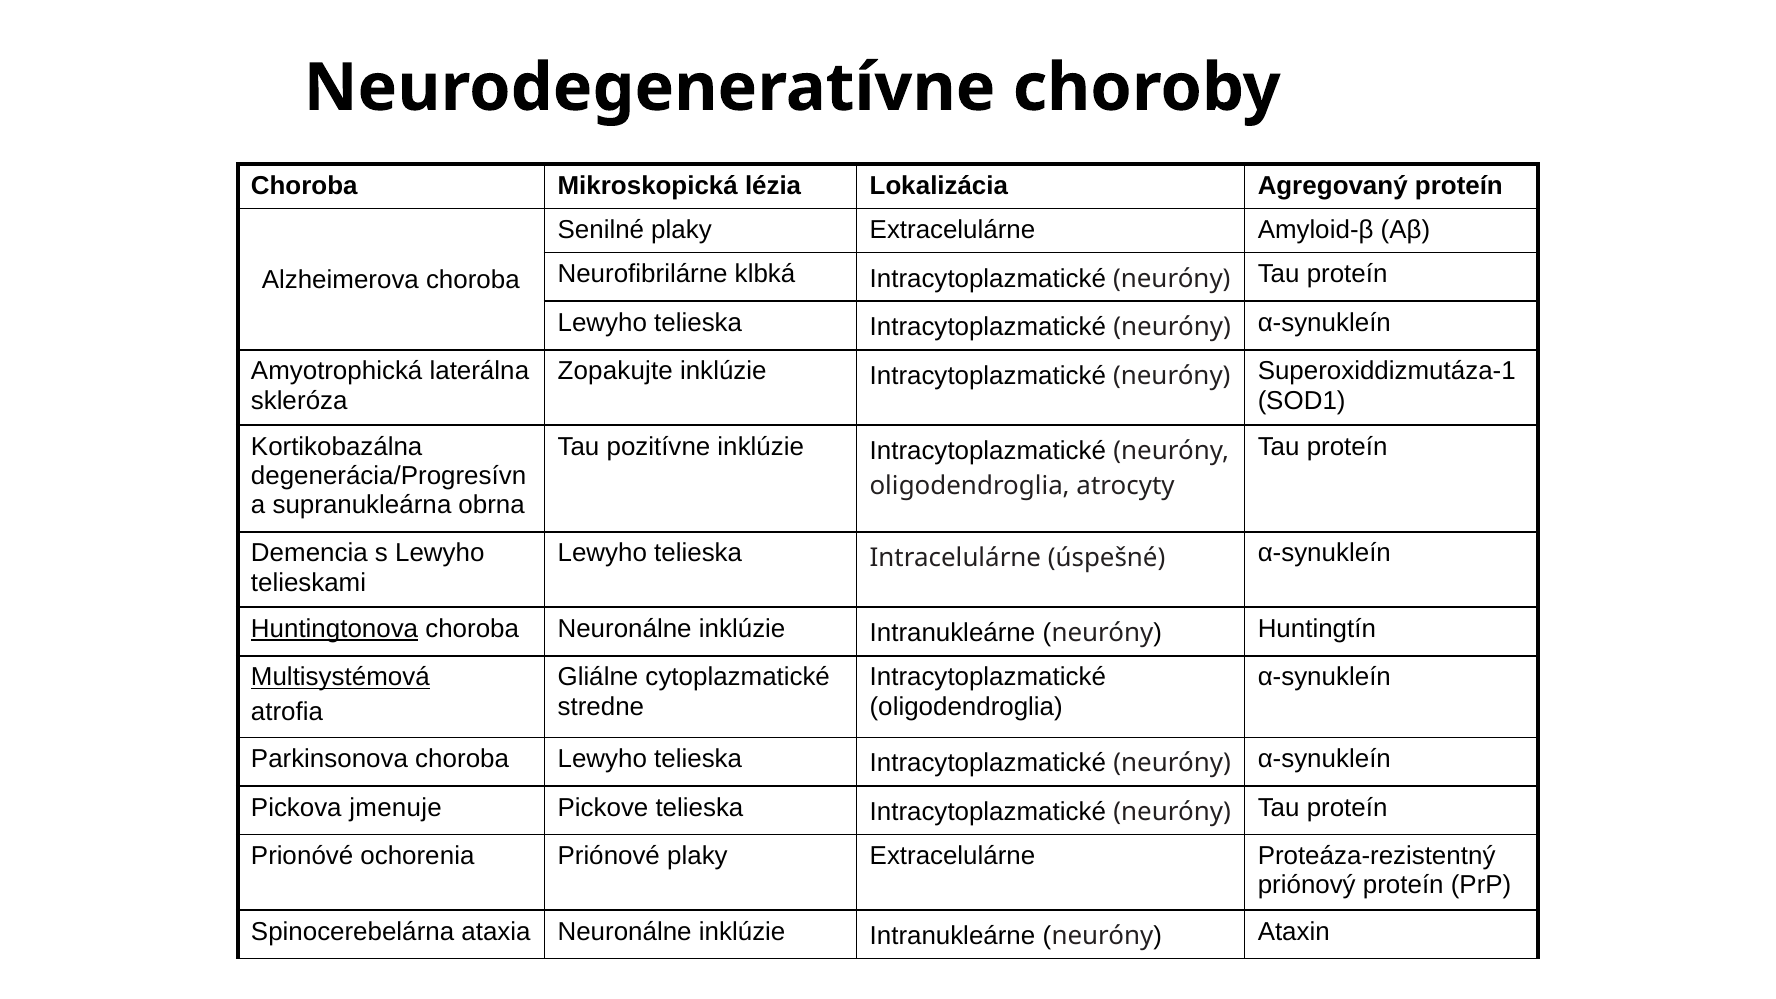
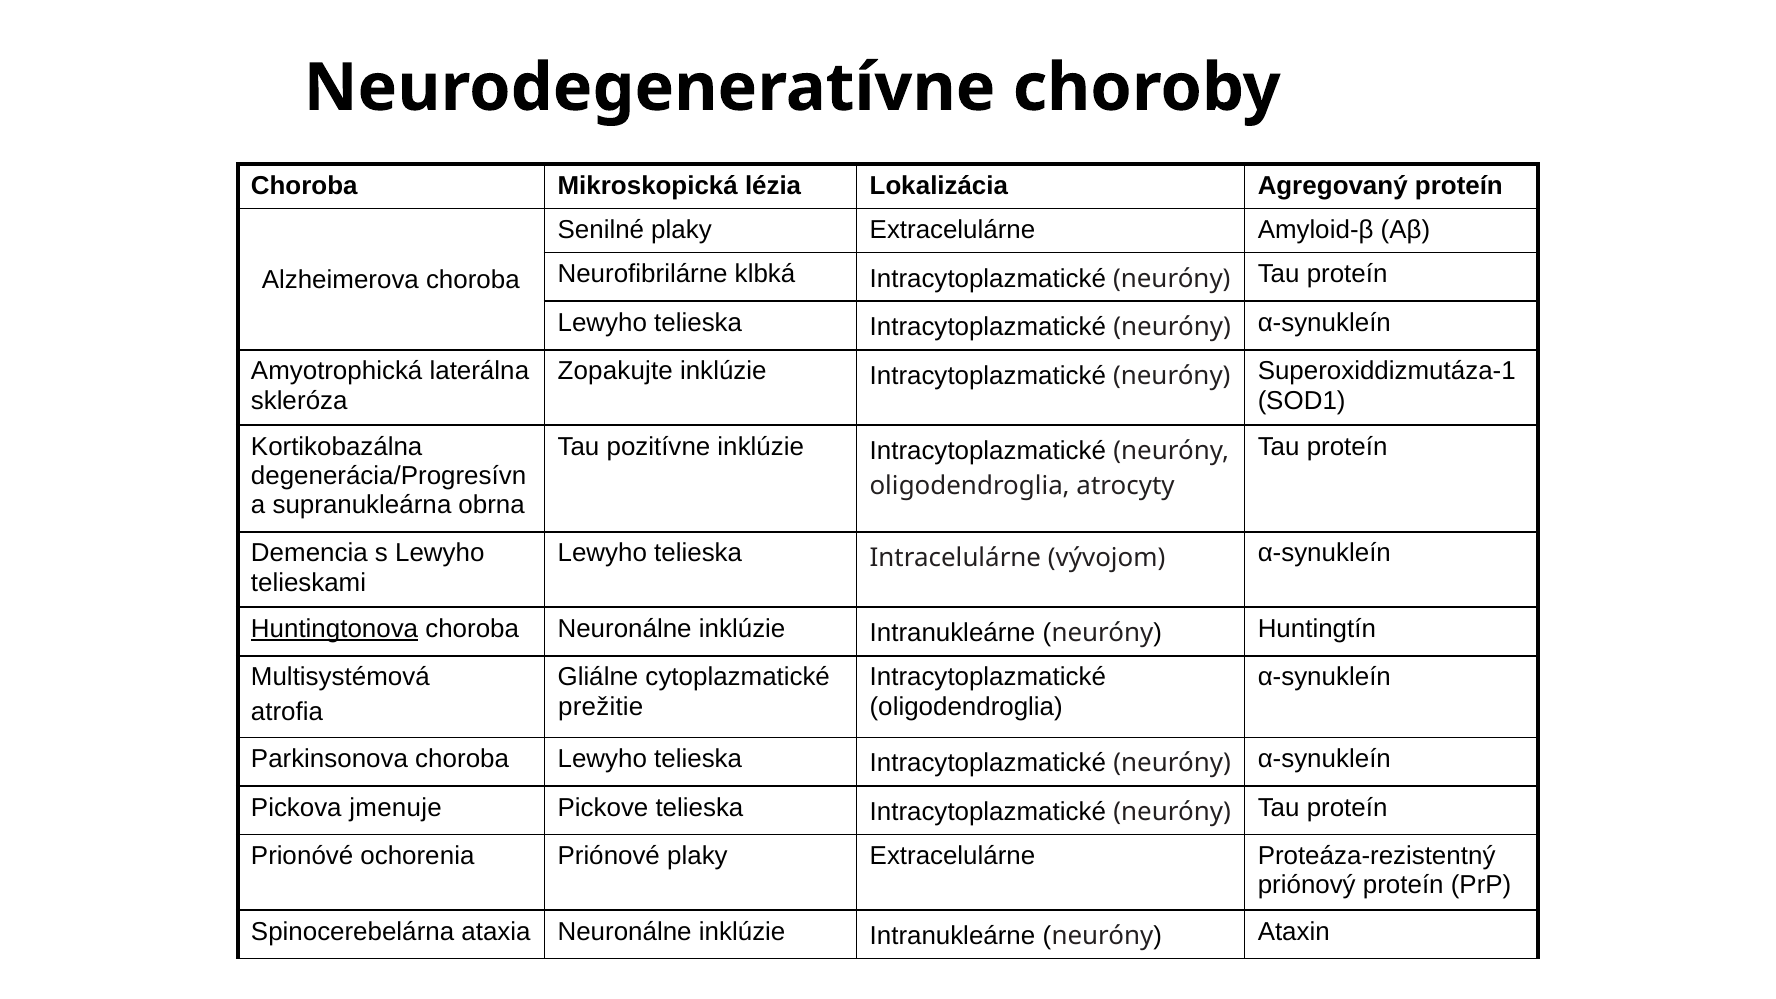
úspešné: úspešné -> vývojom (1107, 558)
Multisystémová underline: present -> none (340, 677)
stredne: stredne -> prežitie (601, 707)
